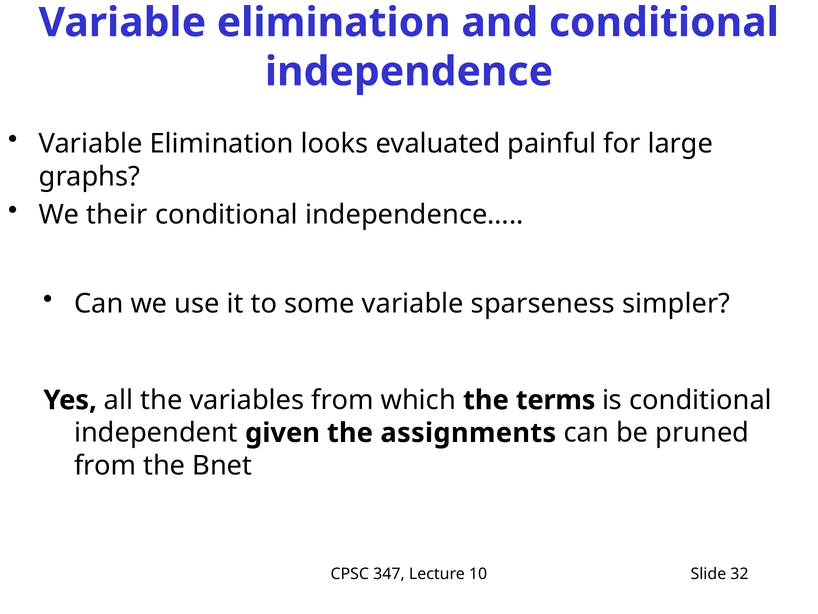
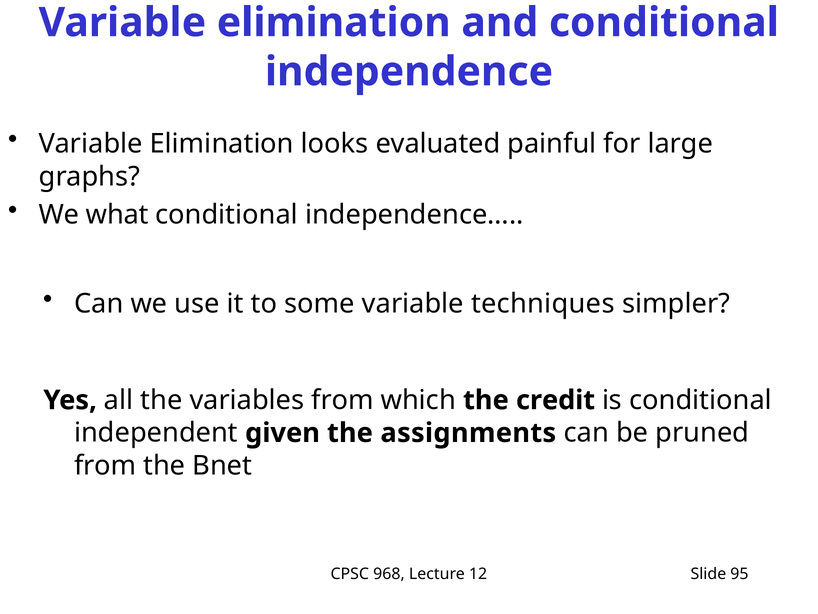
their: their -> what (117, 215)
sparseness: sparseness -> techniques (543, 303)
terms: terms -> credit (556, 400)
347: 347 -> 968 (389, 574)
10: 10 -> 12 (478, 574)
32: 32 -> 95 (739, 574)
